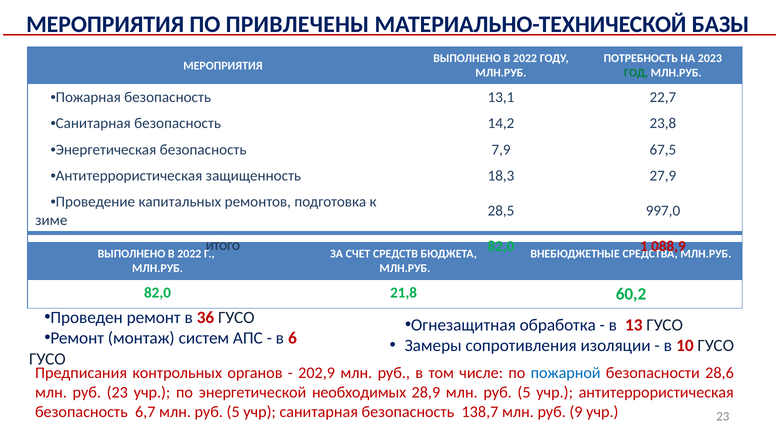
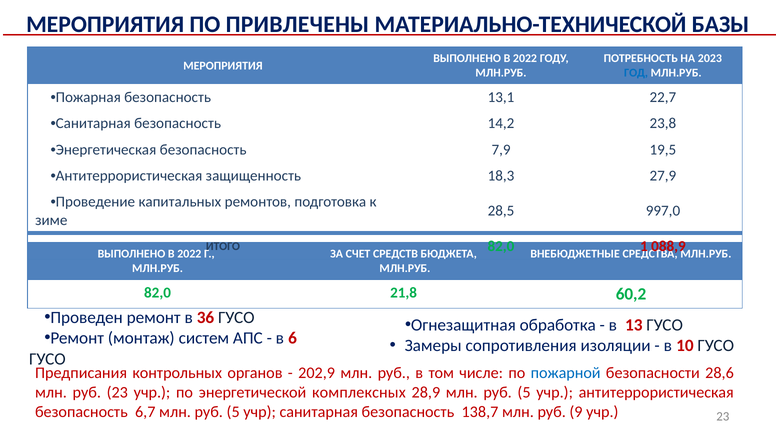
ГОД colour: green -> blue (636, 73)
67,5: 67,5 -> 19,5 (663, 150)
необходимых: необходимых -> комплексных (359, 393)
